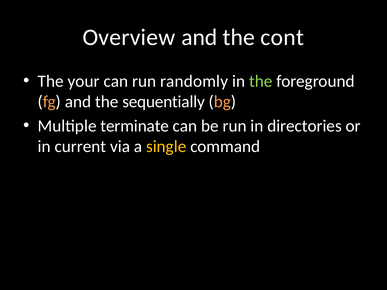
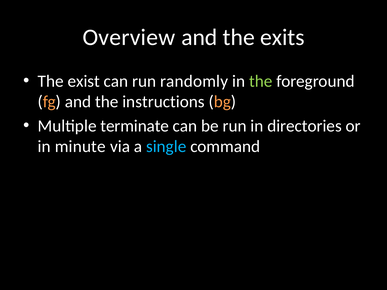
cont: cont -> exits (282, 37)
your: your -> exist (84, 81)
sequentially: sequentially -> instructions (163, 102)
current: current -> minute (80, 147)
single colour: yellow -> light blue (166, 147)
